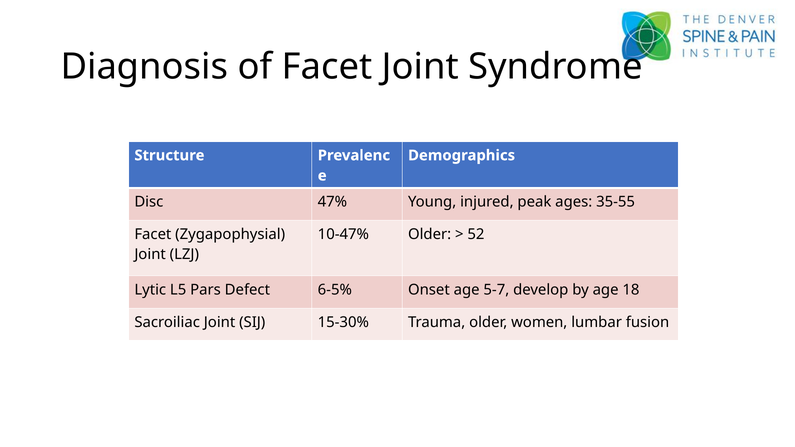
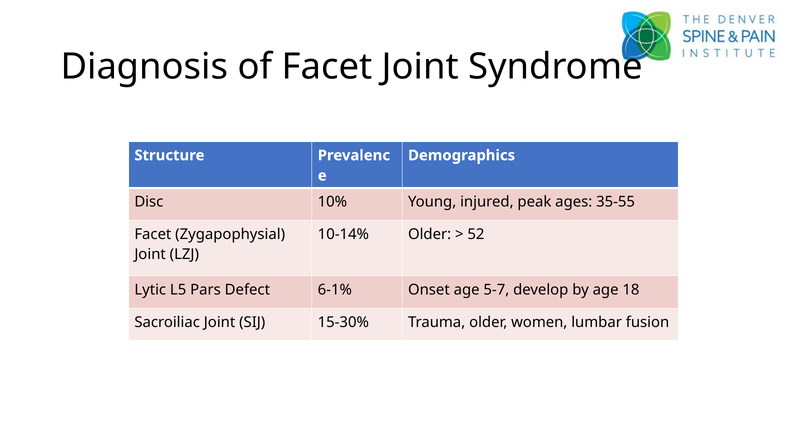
47%: 47% -> 10% (332, 202)
10-47%: 10-47% -> 10-14% (343, 234)
6-5%: 6-5% -> 6-1% (335, 290)
